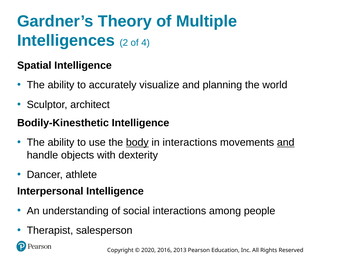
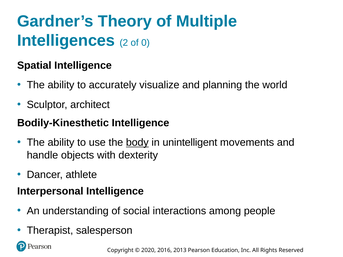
4: 4 -> 0 (146, 43)
in interactions: interactions -> unintelligent (190, 143)
and underline: present -> none (286, 143)
